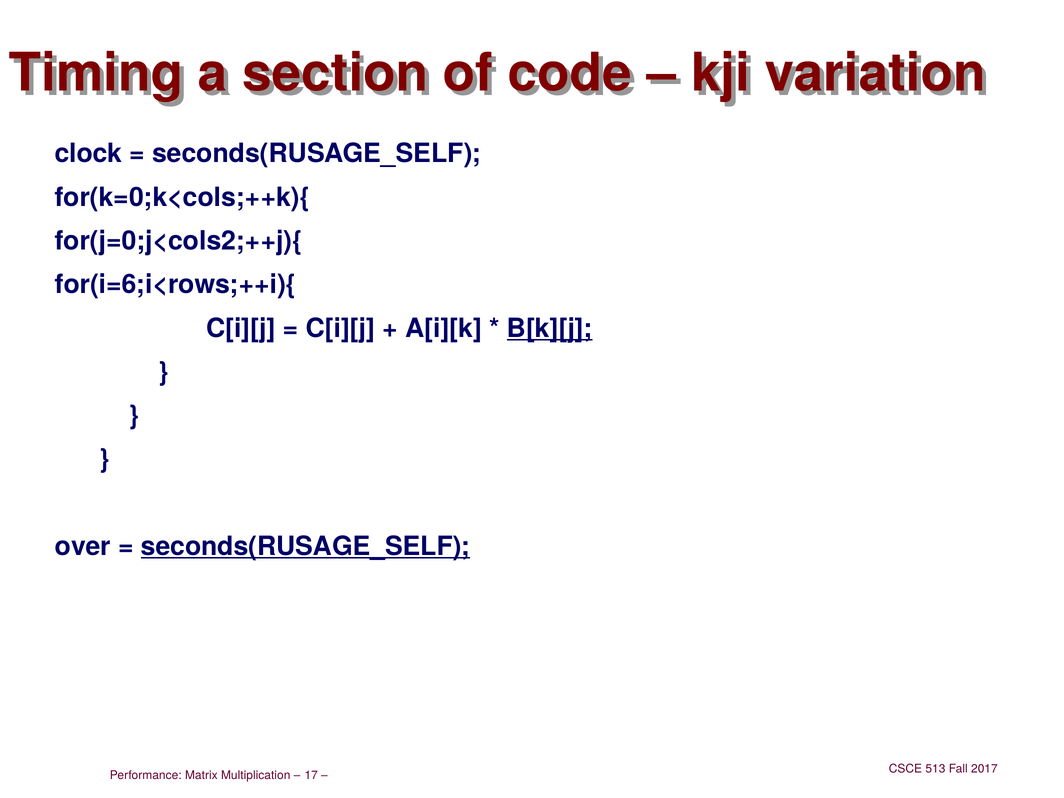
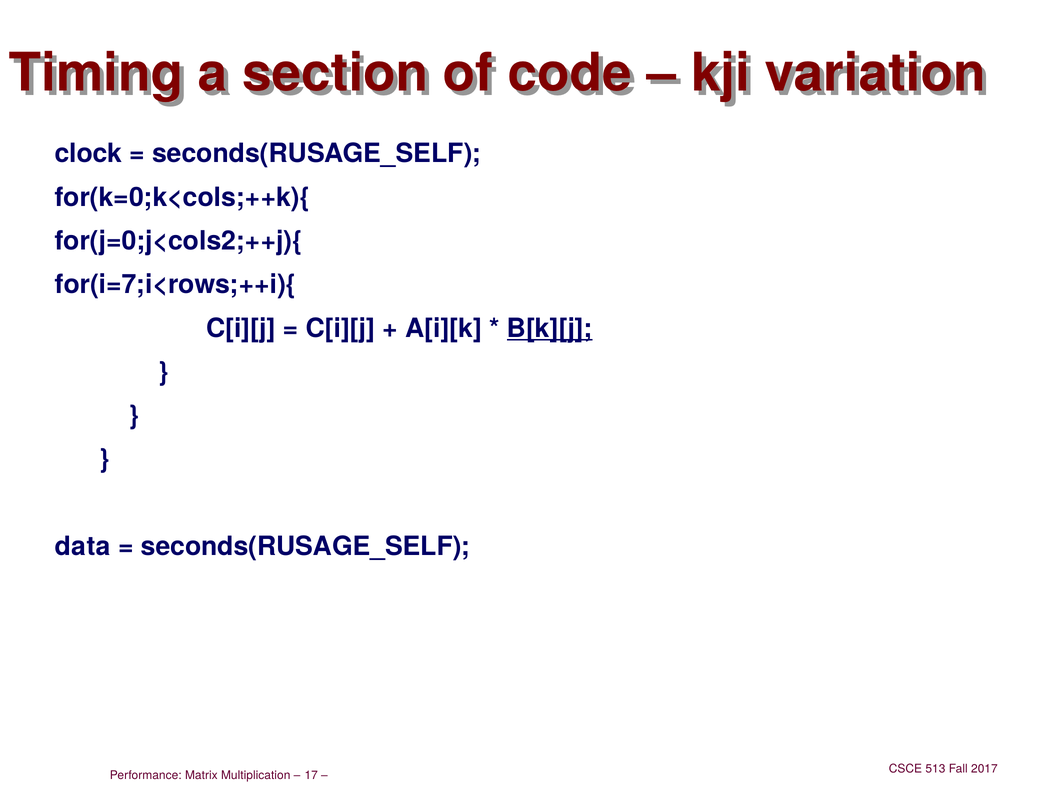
for(i=6;i<rows;++i){: for(i=6;i<rows;++i){ -> for(i=7;i<rows;++i){ (176, 285)
over: over -> data (83, 546)
seconds(RUSAGE_SELF underline: present -> none (306, 546)
